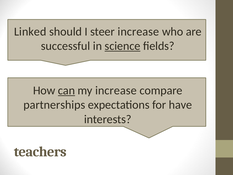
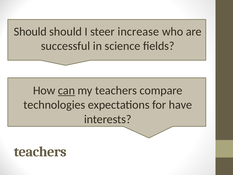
Linked: Linked -> Should (30, 32)
science underline: present -> none (122, 46)
my increase: increase -> teachers (116, 90)
partnerships: partnerships -> technologies (54, 105)
